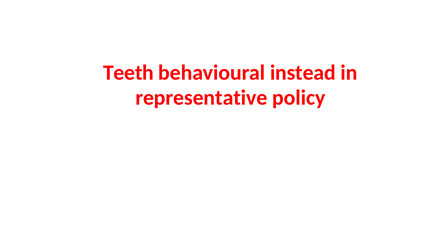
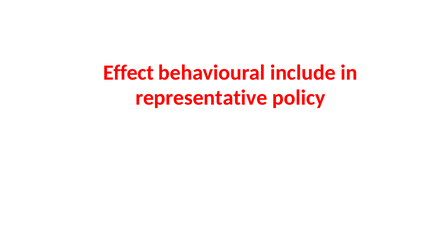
Teeth: Teeth -> Effect (129, 73)
instead: instead -> include (303, 73)
